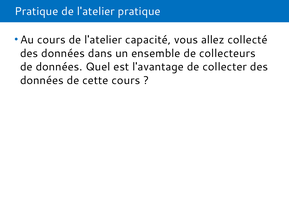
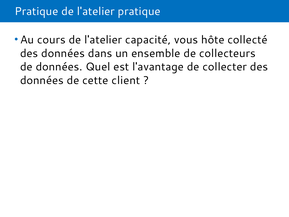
allez: allez -> hôte (213, 40)
cette cours: cours -> client (126, 80)
